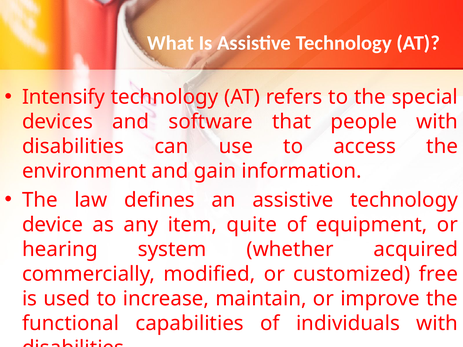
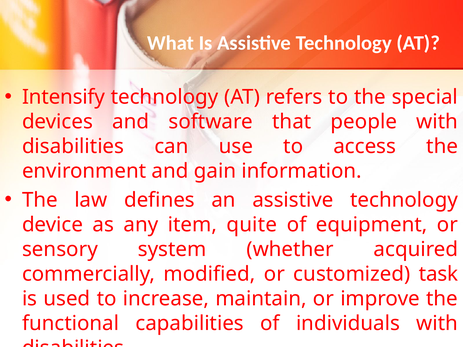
hearing: hearing -> sensory (60, 249)
free: free -> task (439, 274)
